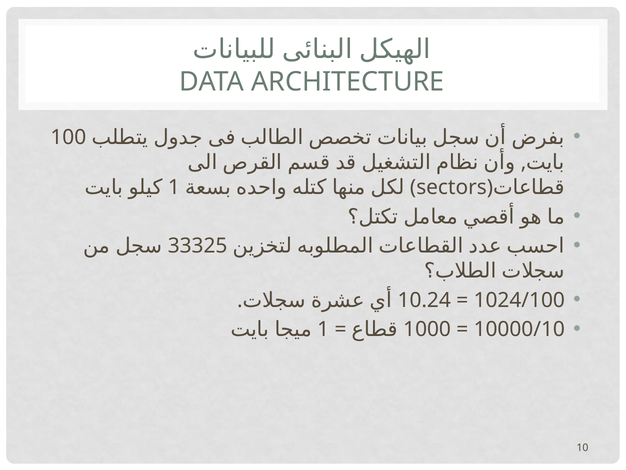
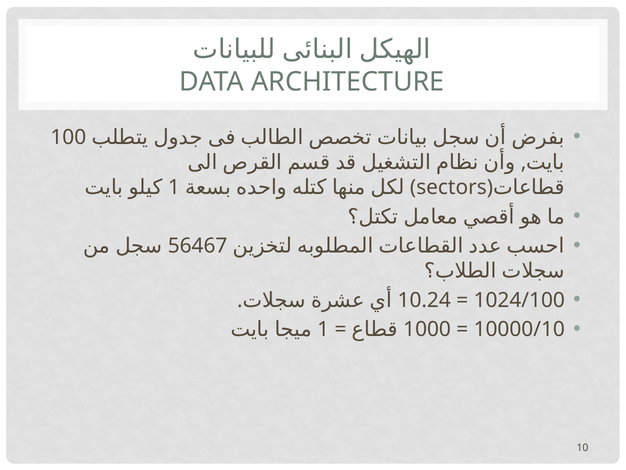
33325: 33325 -> 56467 (198, 246)
